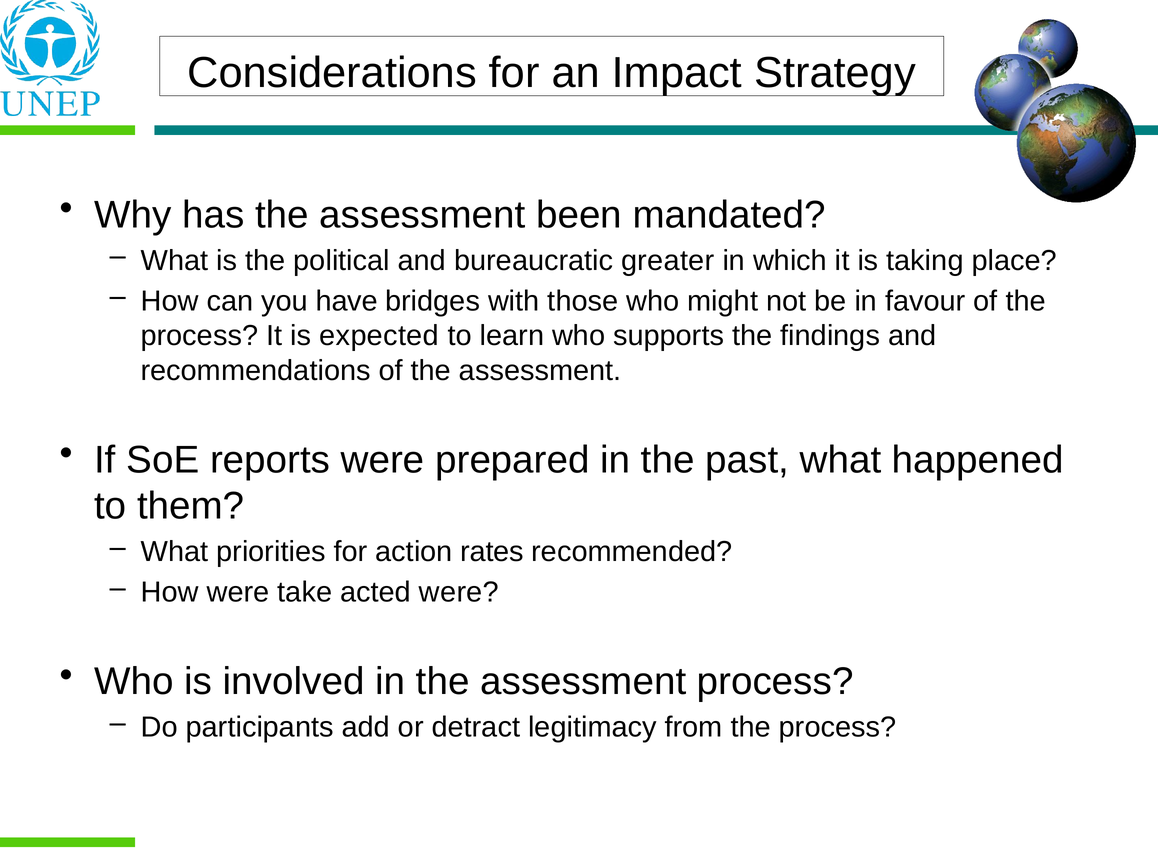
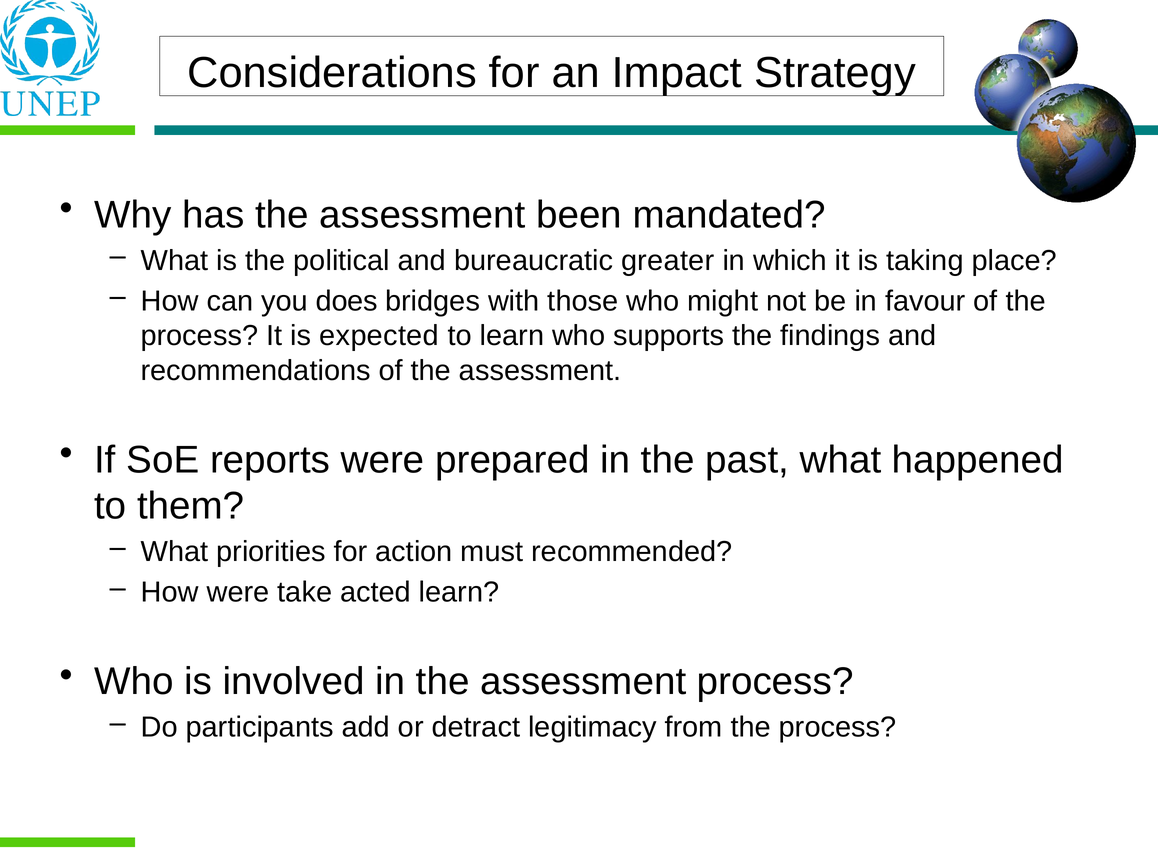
have: have -> does (347, 301)
rates: rates -> must (492, 552)
acted were: were -> learn (459, 593)
